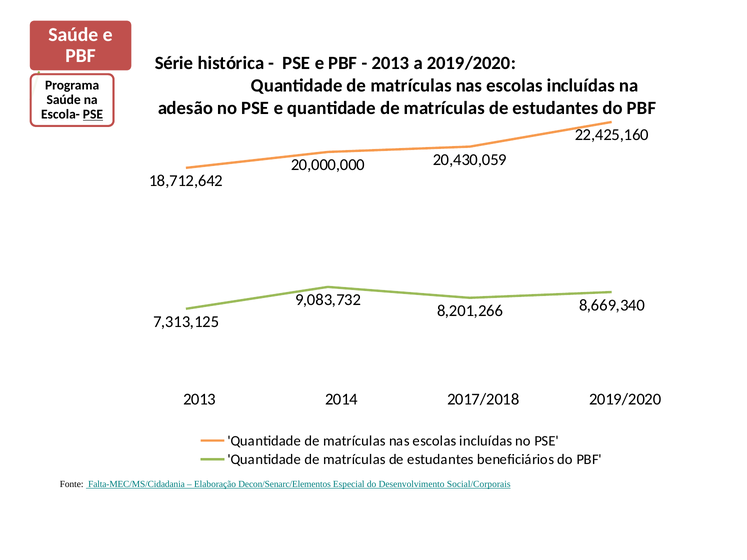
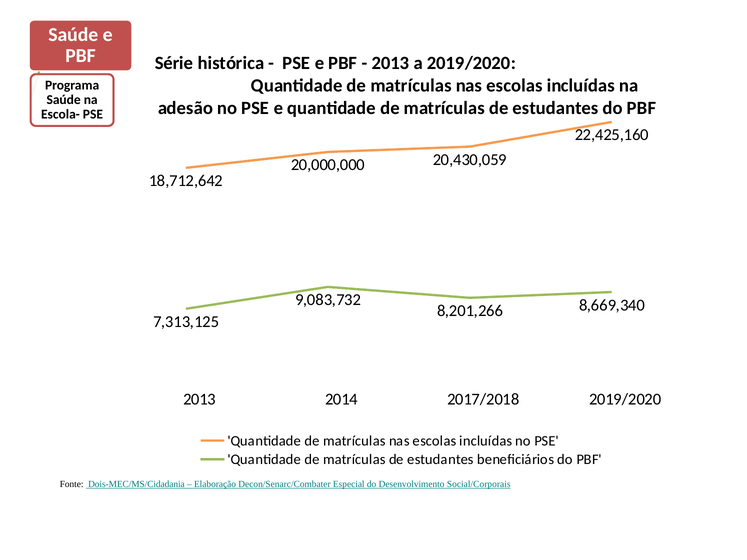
PSE underline: present -> none (93, 115)
Falta-MEC/MS/Cidadania: Falta-MEC/MS/Cidadania -> Dois-MEC/MS/Cidadania (136, 484)
Decon/Senarc/Elementos: Decon/Senarc/Elementos -> Decon/Senarc/Combater (284, 484)
